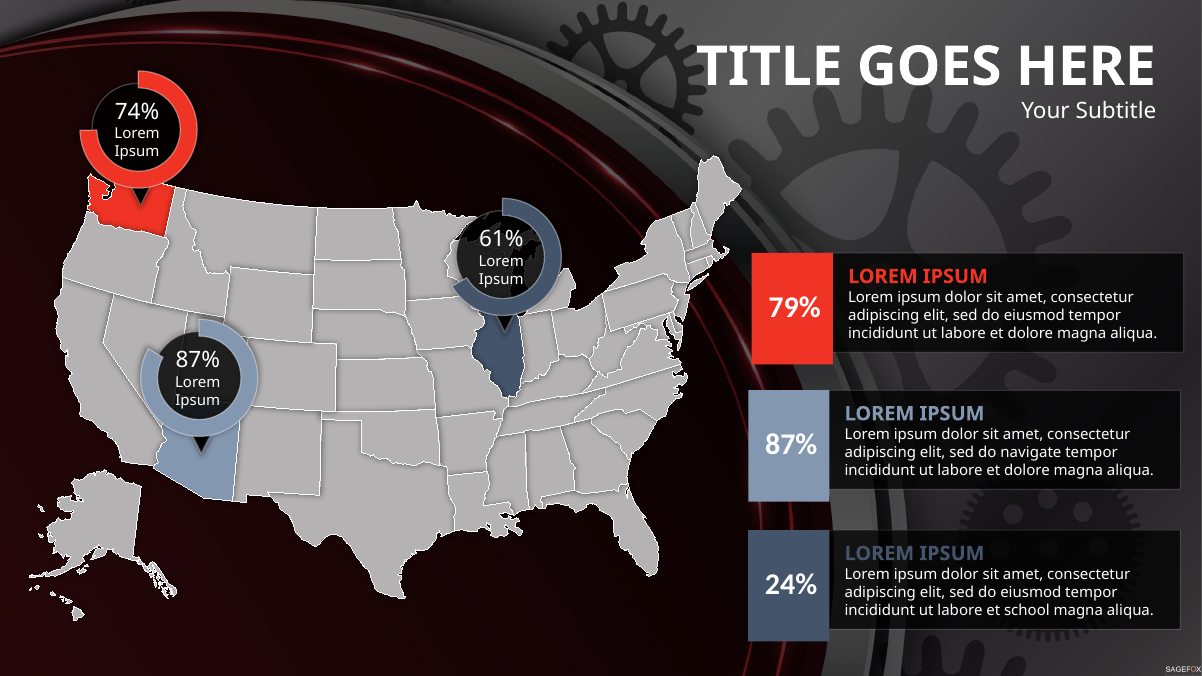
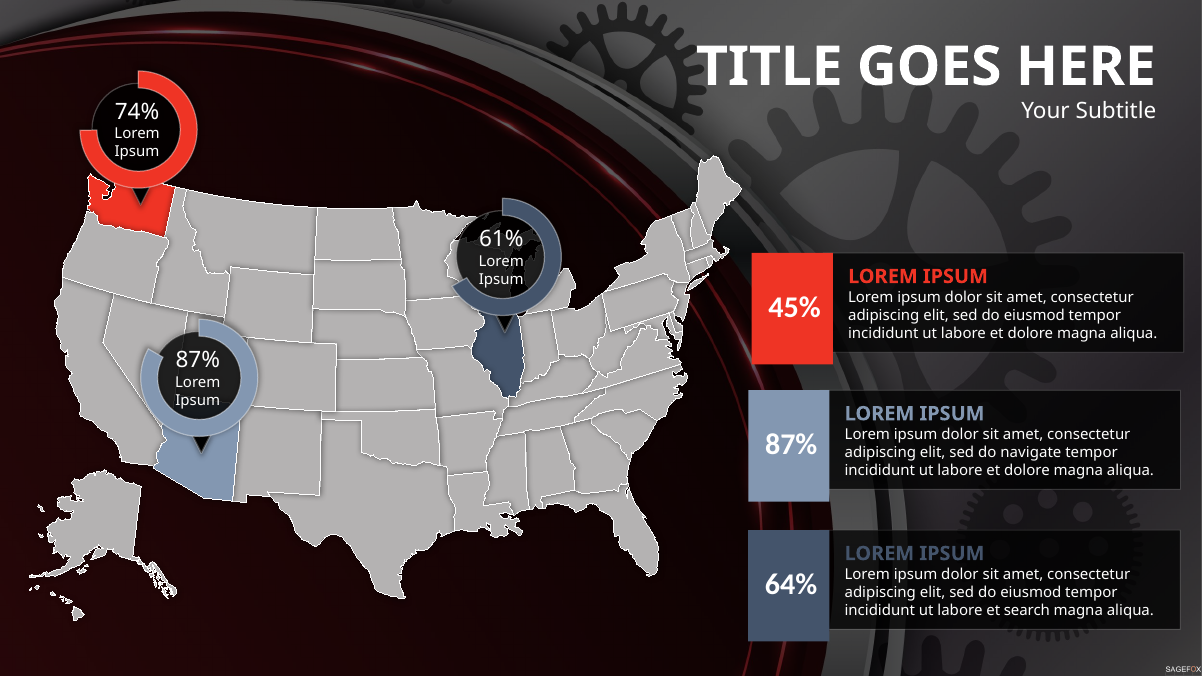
79%: 79% -> 45% (795, 308)
24%: 24% -> 64% (791, 585)
school: school -> search (1027, 610)
